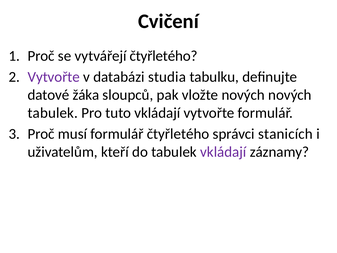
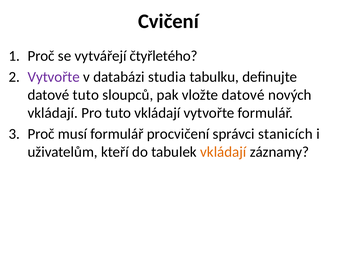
datové žáka: žáka -> tuto (86, 95)
vložte nových: nových -> datové (243, 95)
tabulek: tabulek -> vkládají (53, 113)
formulář čtyřletého: čtyřletého -> procvičení (178, 134)
vkládají colour: purple -> orange (223, 152)
